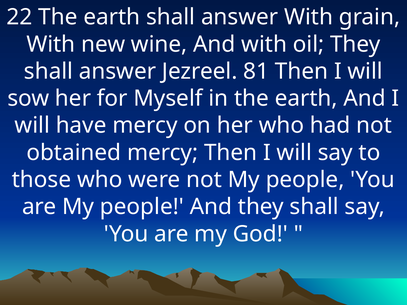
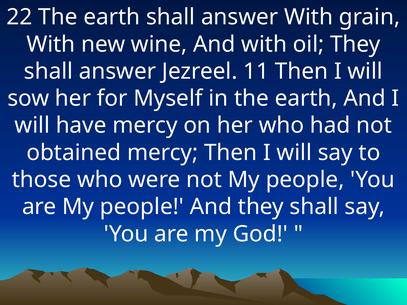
81: 81 -> 11 (256, 71)
